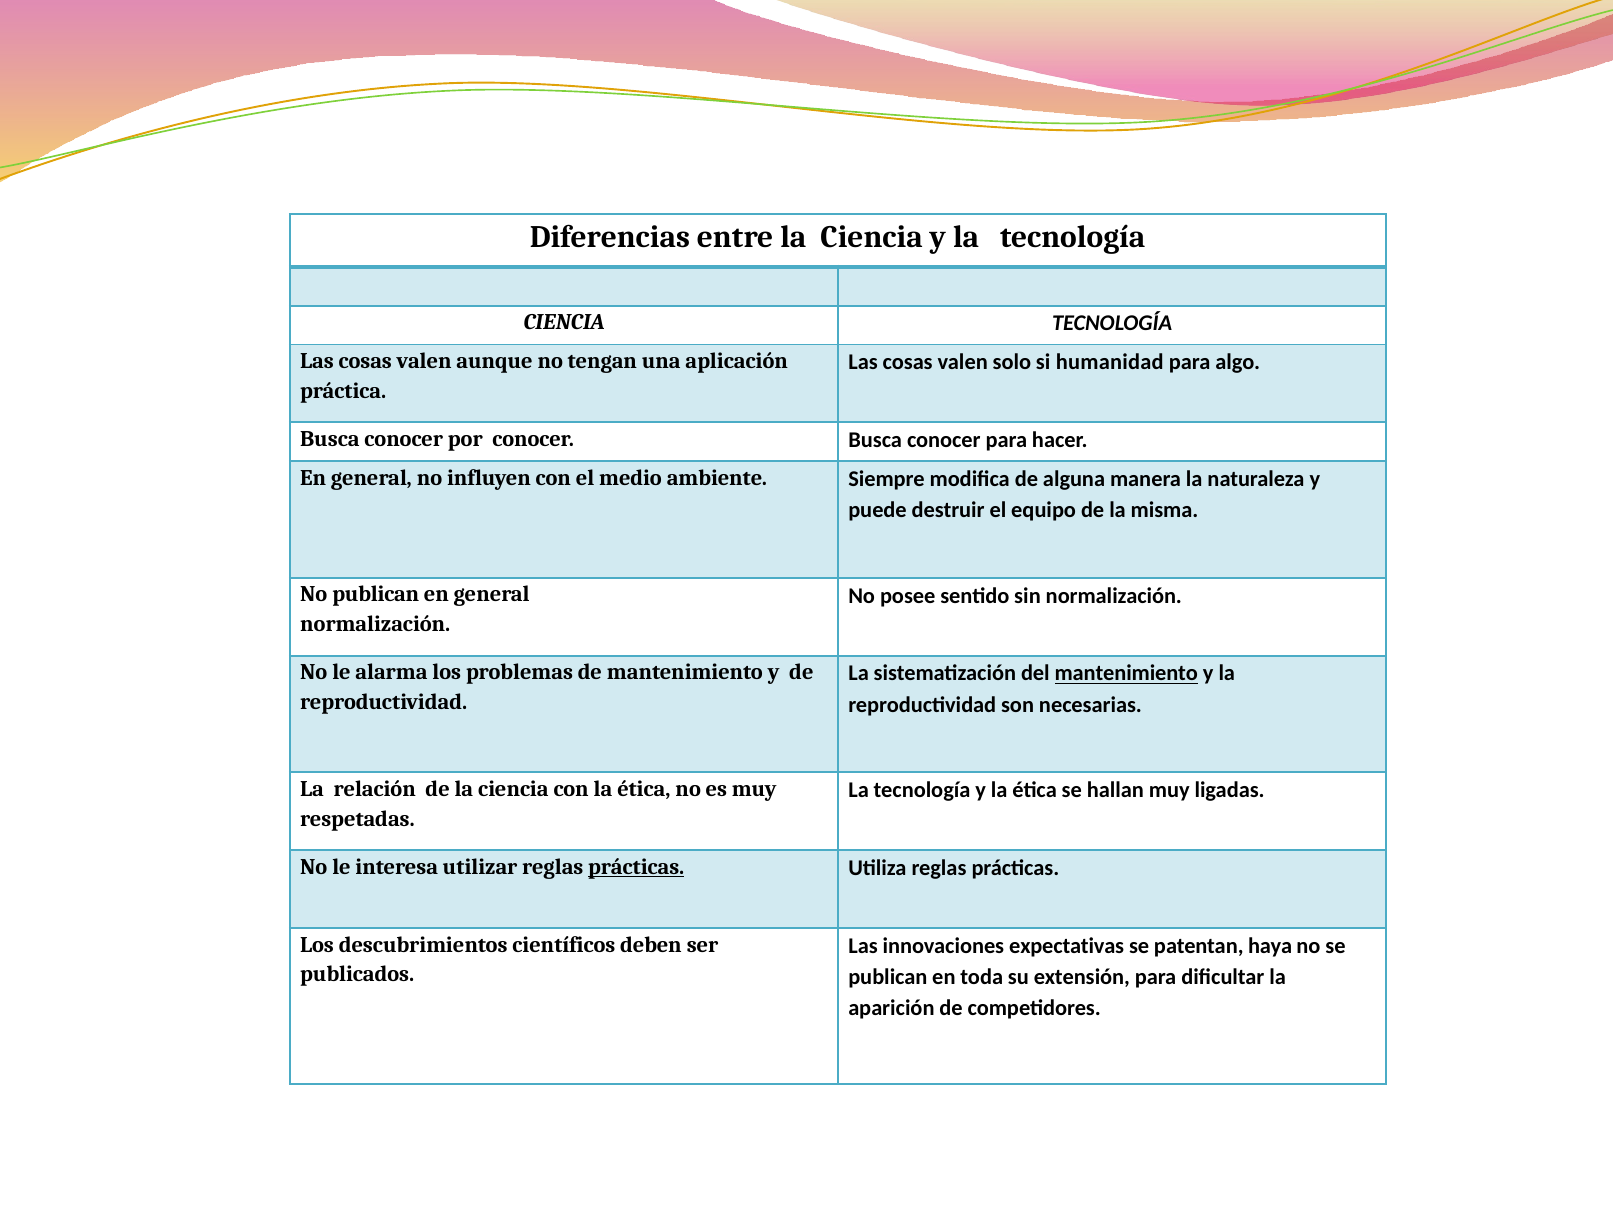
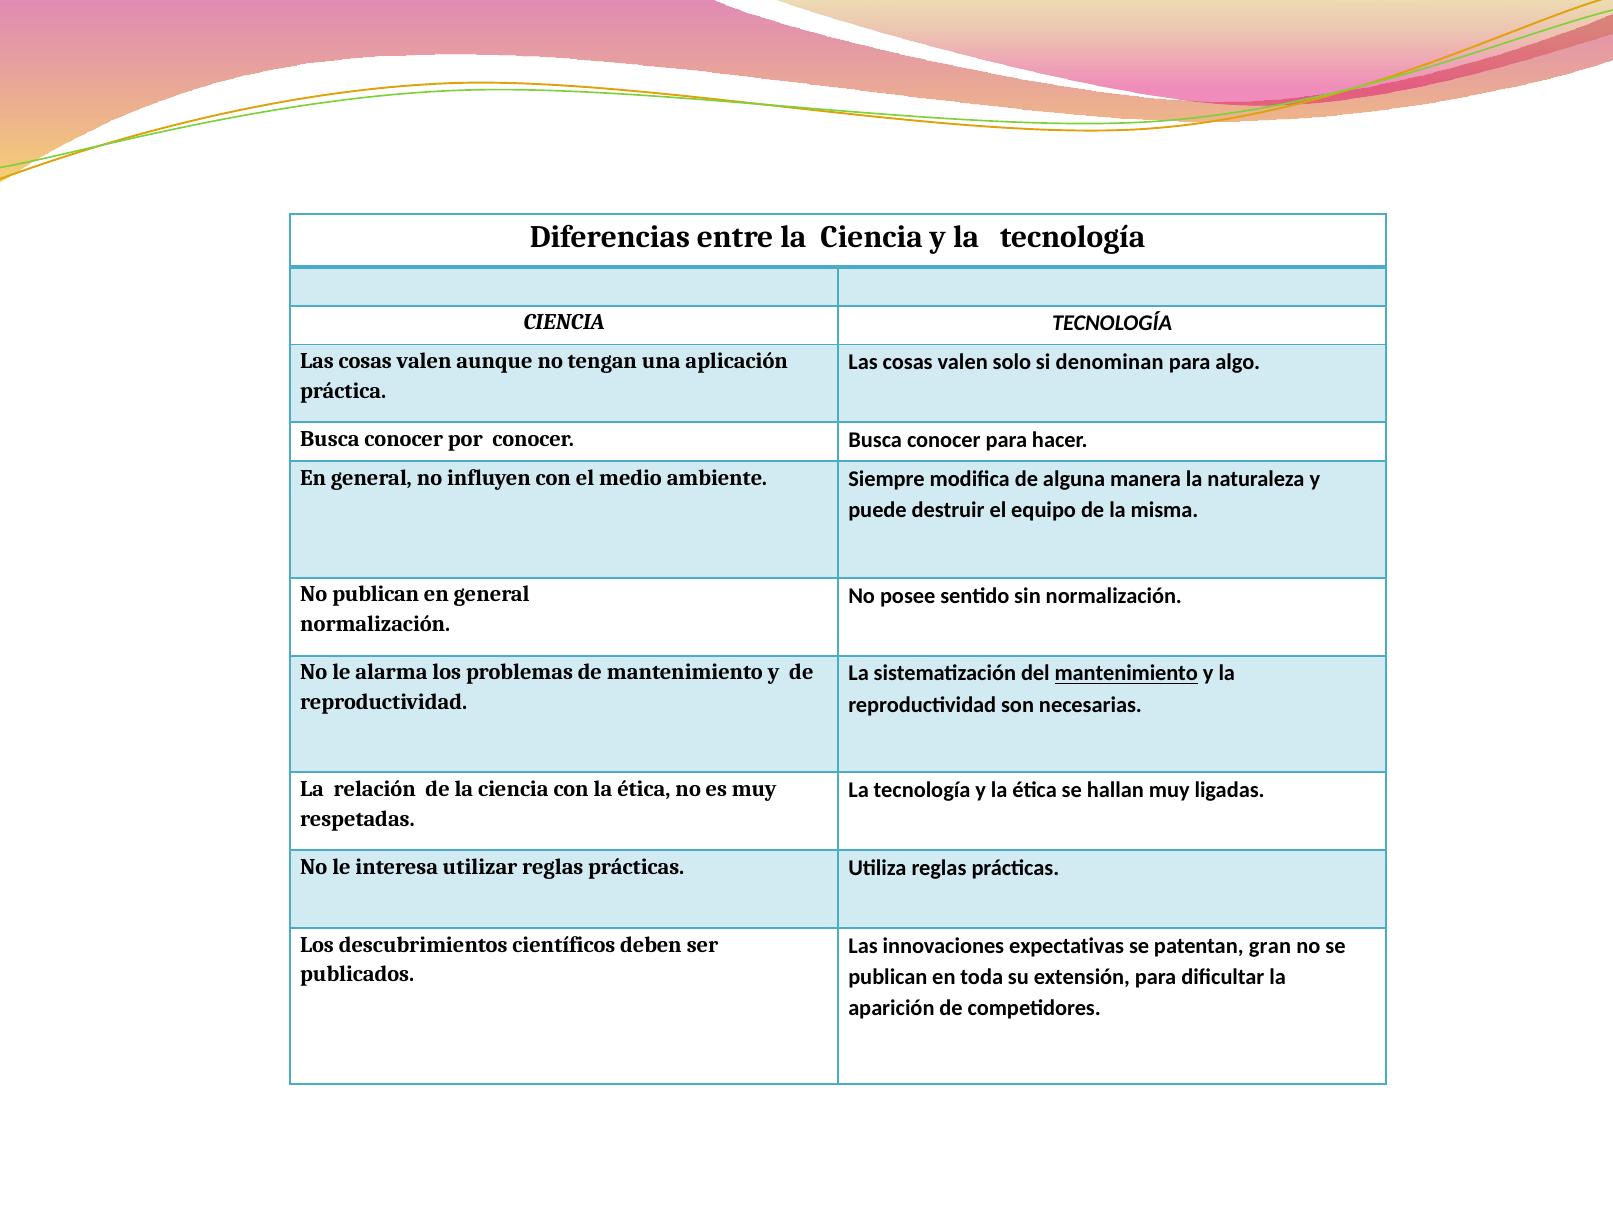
humanidad: humanidad -> denominan (1110, 362)
prácticas underline: present -> none (636, 867)
haya: haya -> gran (1270, 946)
